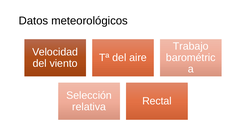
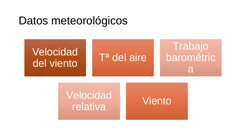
Selección: Selección -> Velocidad (89, 95)
Rectal: Rectal -> Viento (157, 101)
